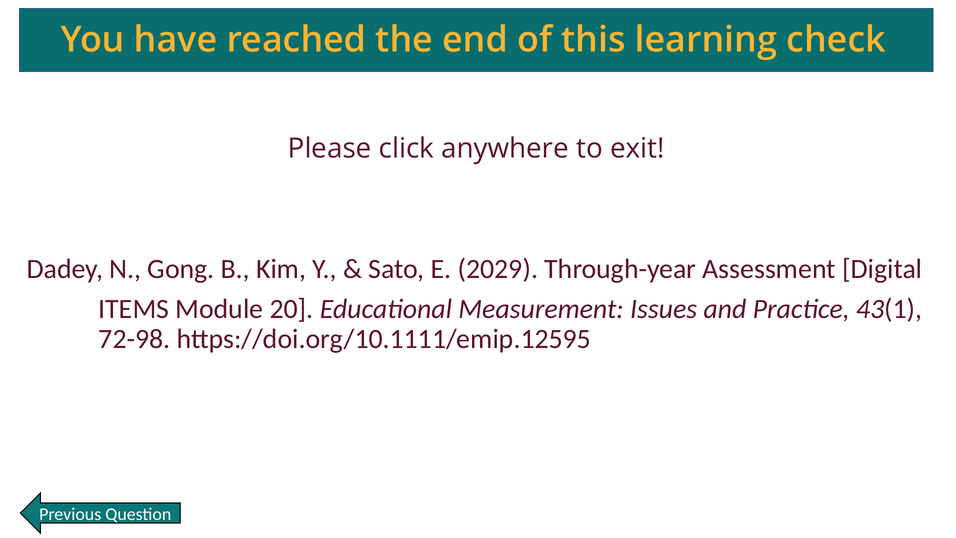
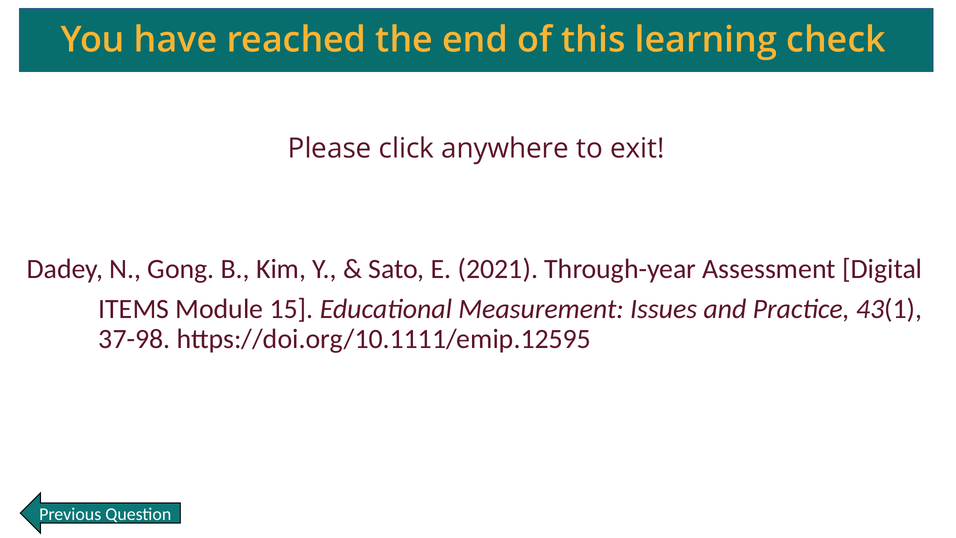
2029: 2029 -> 2021 (498, 269)
20: 20 -> 15 (291, 309)
72-98: 72-98 -> 37-98 (134, 339)
